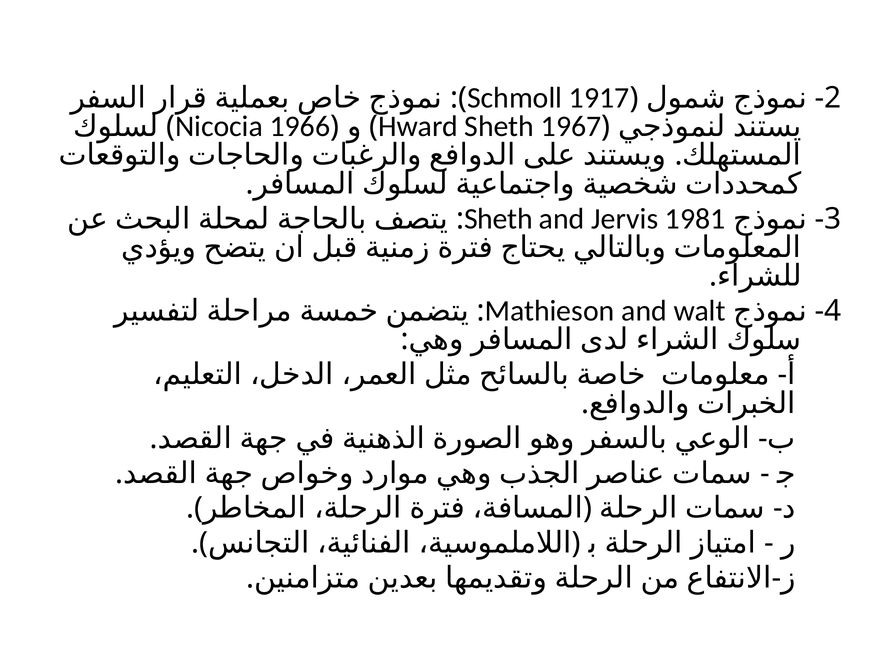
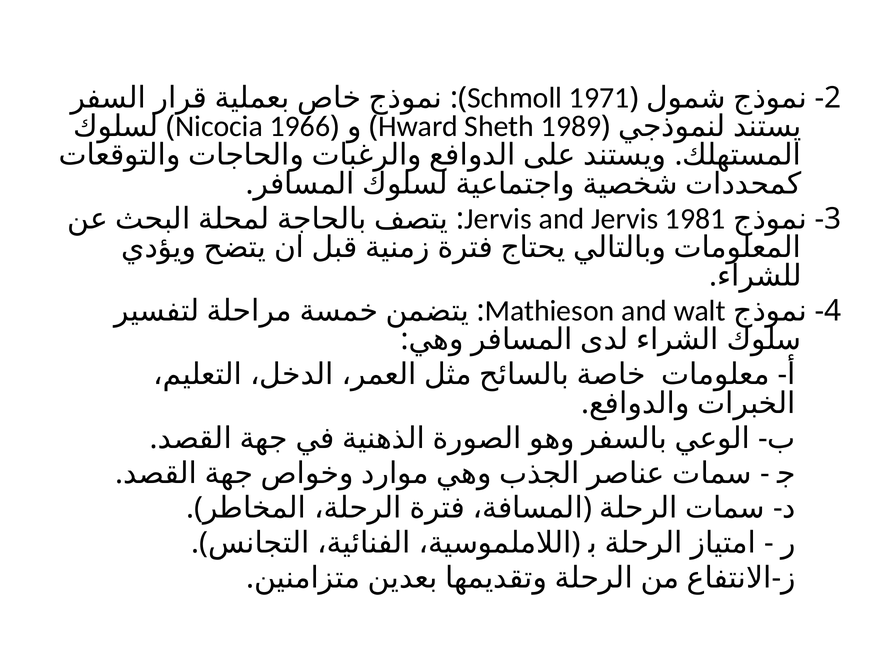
1917: 1917 -> 1971 (599, 98)
1967: 1967 -> 1989 (571, 127)
Sheth: Sheth -> Jervis (498, 219)
